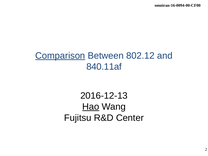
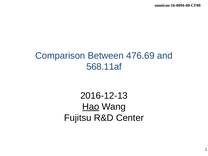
Comparison underline: present -> none (60, 56)
802.12: 802.12 -> 476.69 (140, 56)
840.11af: 840.11af -> 568.11af (104, 67)
